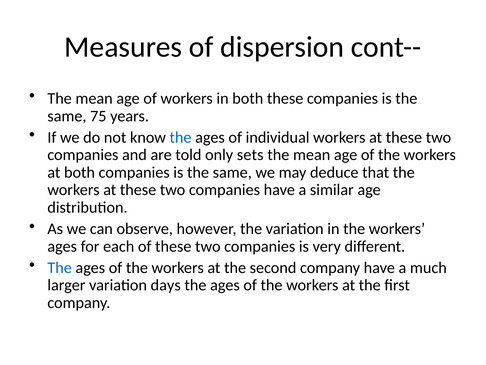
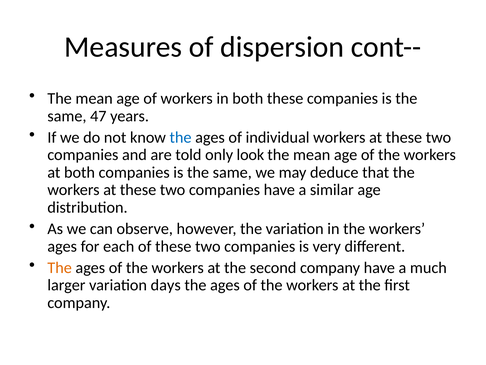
75: 75 -> 47 (98, 116)
sets: sets -> look (250, 155)
The colour: blue -> orange (60, 267)
